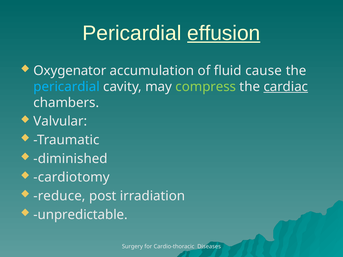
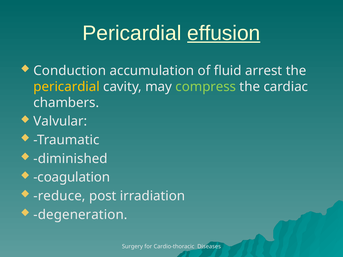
Oxygenator: Oxygenator -> Conduction (70, 71)
cause: cause -> arrest (264, 71)
pericardial colour: light blue -> yellow (67, 87)
cardiac underline: present -> none (286, 87)
cardiotomy: cardiotomy -> coagulation (72, 177)
unpredictable: unpredictable -> degeneration (80, 215)
